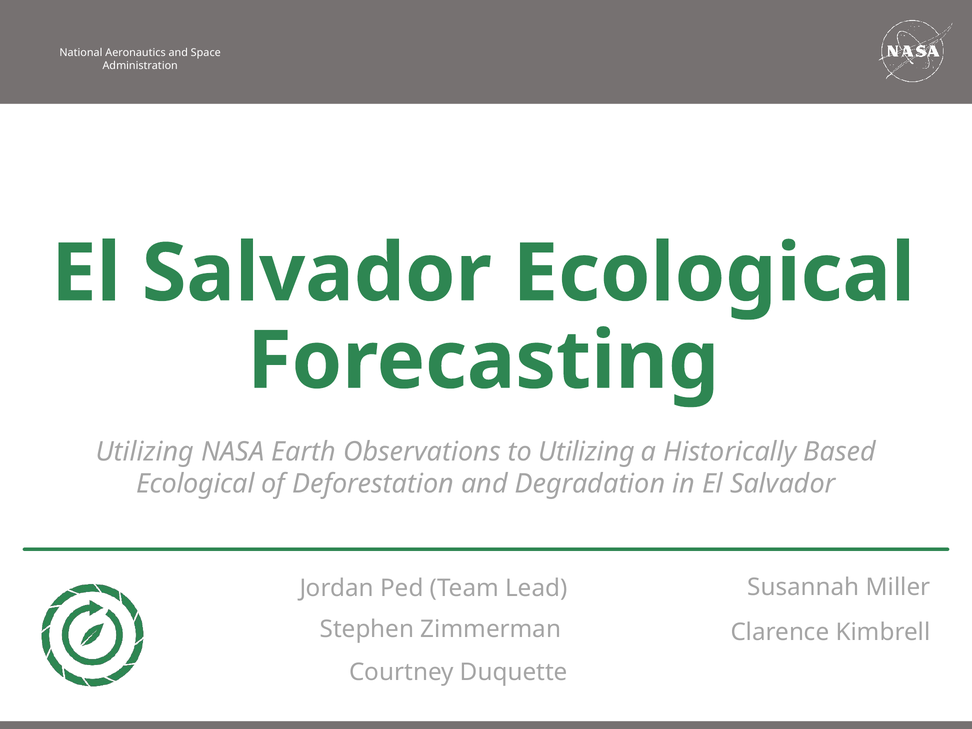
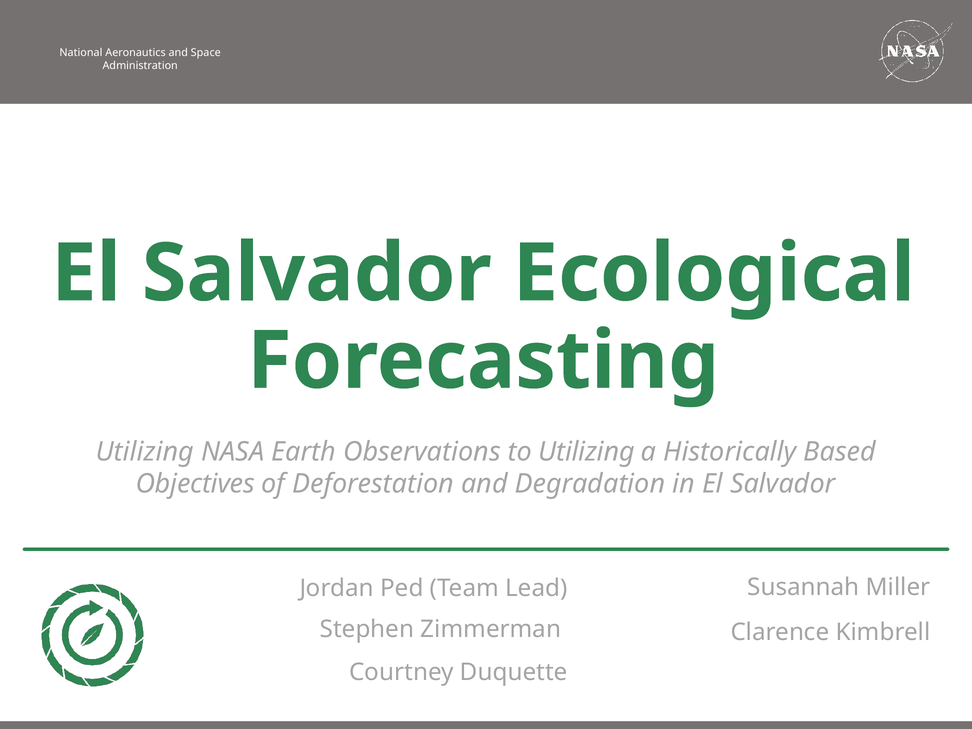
Ecological: Ecological -> Objectives (195, 484)
